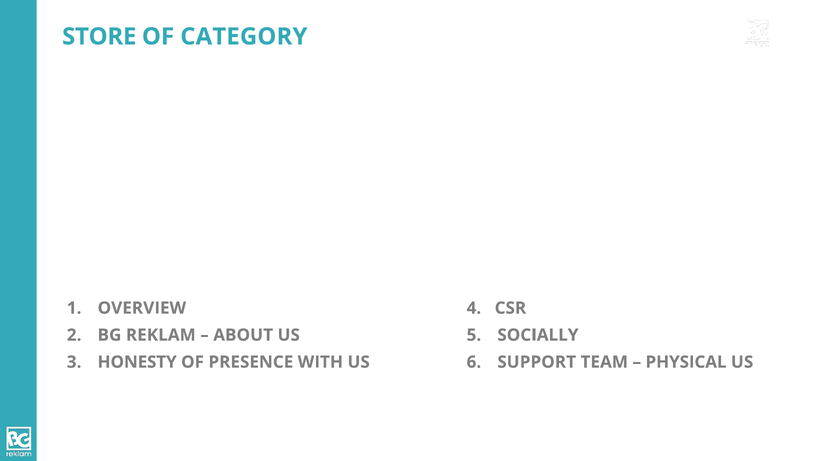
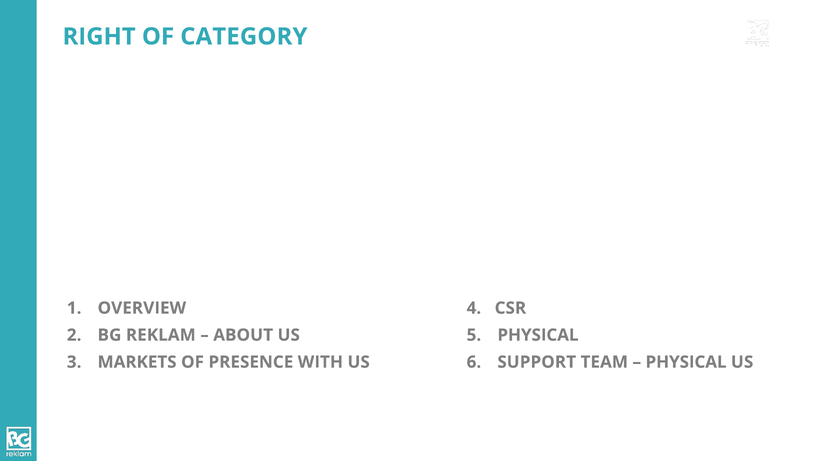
STORE: STORE -> RIGHT (99, 37)
SOCIALLY: SOCIALLY -> PHYSICAL (538, 335)
HONESTY: HONESTY -> MARKETS (137, 362)
